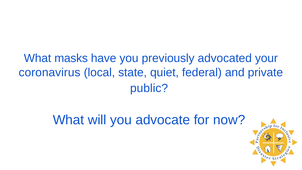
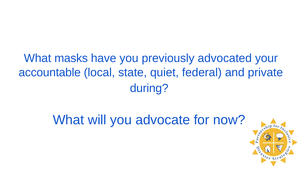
coronavirus: coronavirus -> accountable (50, 72)
public: public -> during (149, 88)
